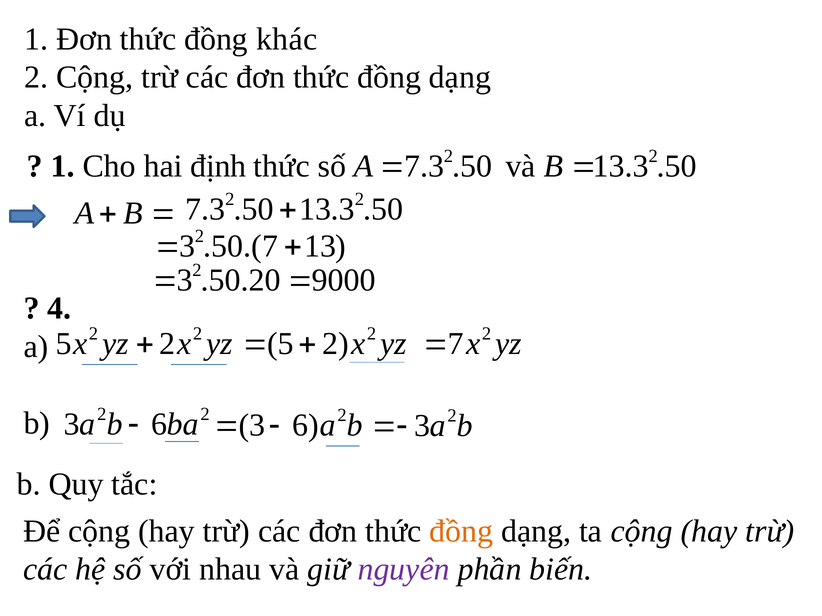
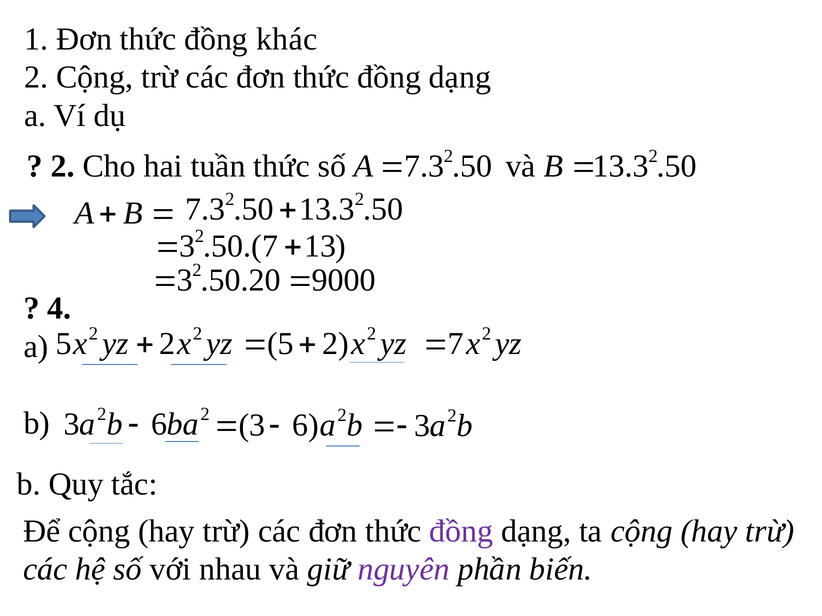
1: 1 -> 2 (63, 167)
định: định -> tuần (218, 167)
đồng colour: orange -> purple (461, 531)
